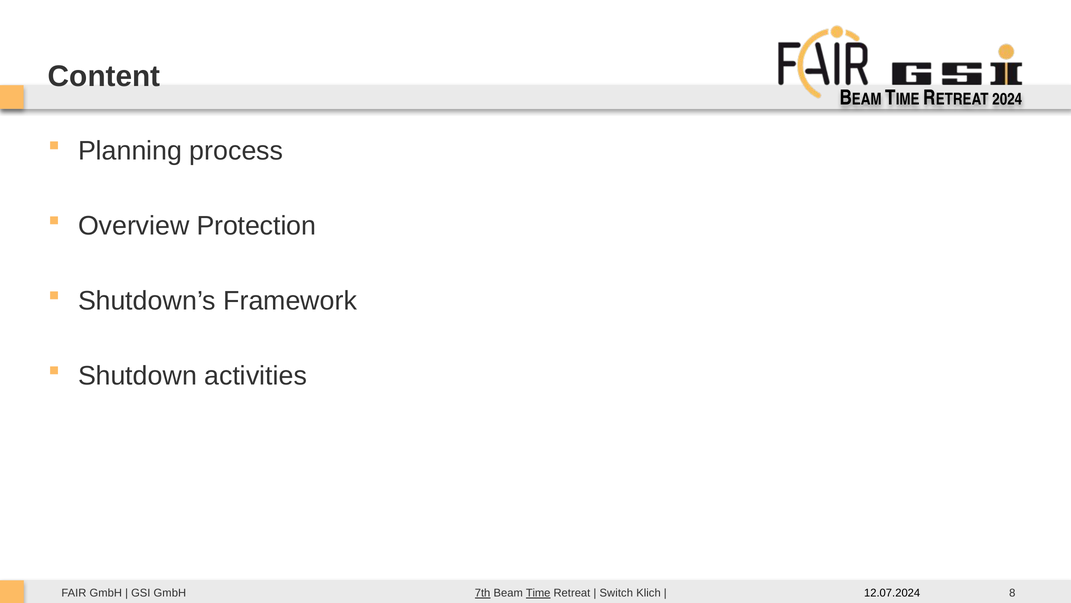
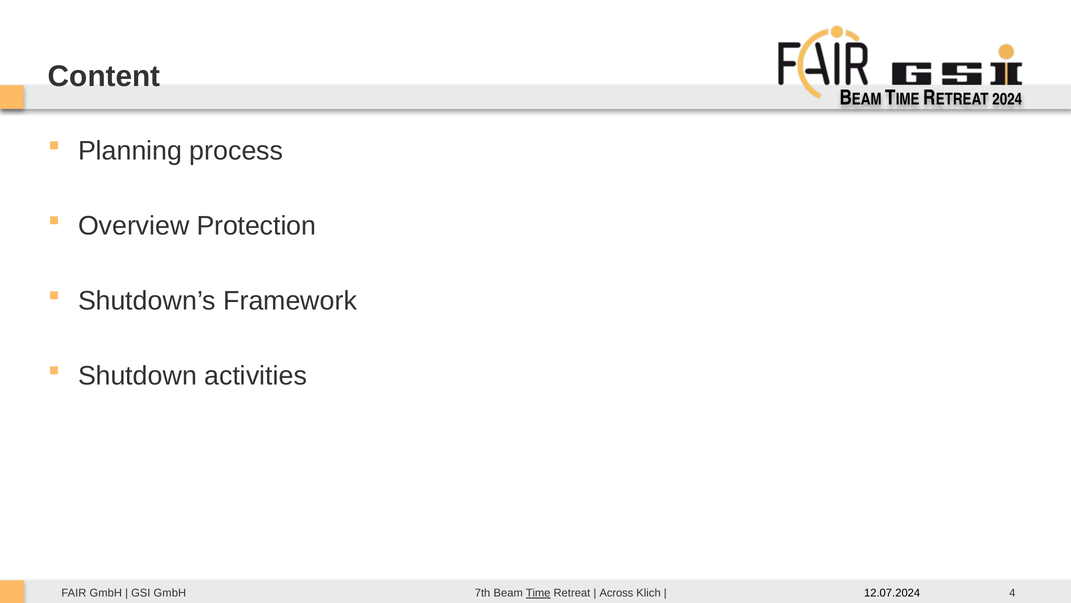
7th underline: present -> none (483, 593)
Switch: Switch -> Across (616, 593)
8: 8 -> 4 (1012, 592)
